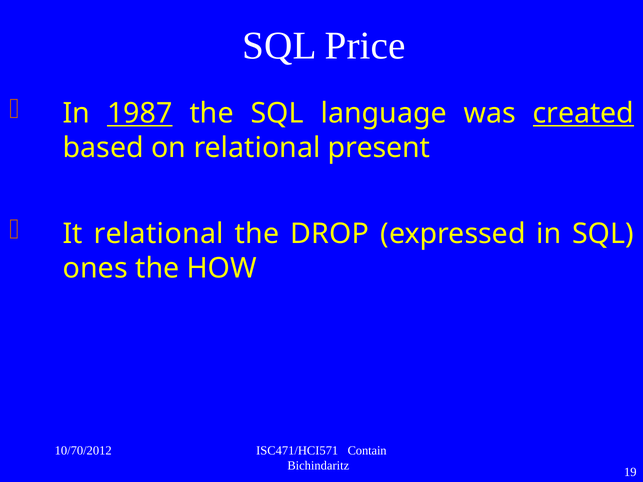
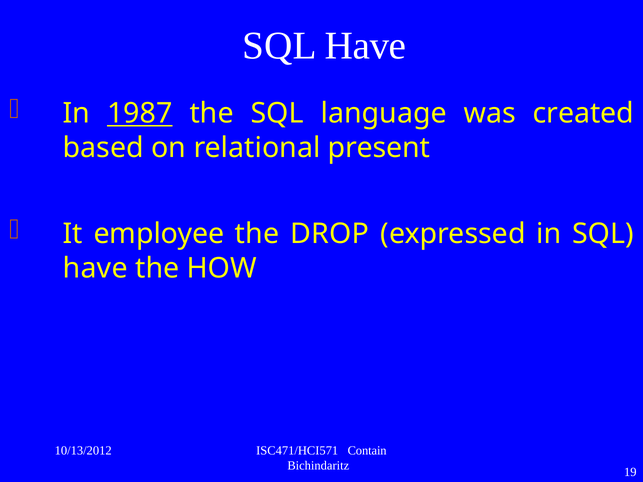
Price: Price -> Have (366, 46)
created underline: present -> none (583, 113)
It relational: relational -> employee (159, 234)
ones: ones -> have (95, 268)
10/70/2012: 10/70/2012 -> 10/13/2012 (83, 451)
